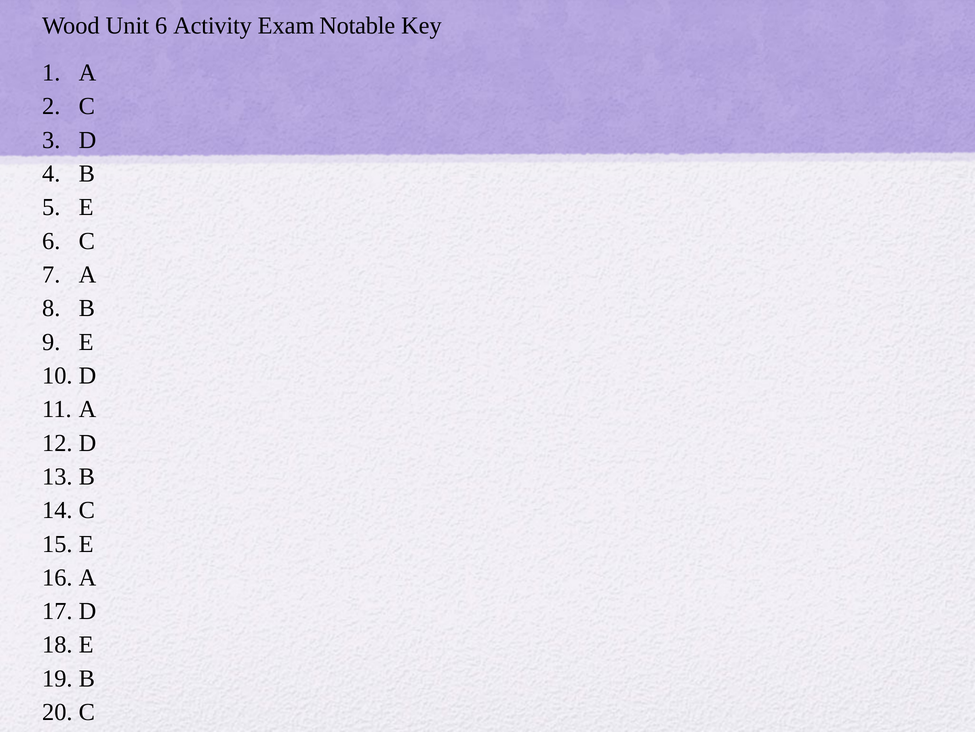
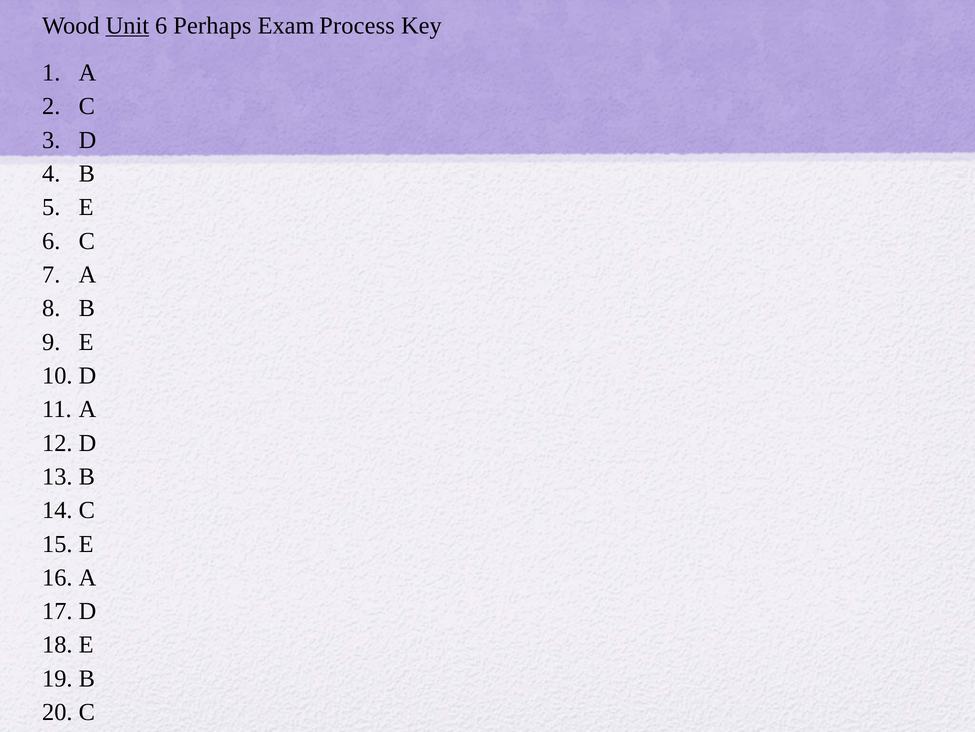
Unit underline: none -> present (127, 25)
Activity: Activity -> Perhaps (212, 25)
Notable: Notable -> Process (357, 25)
